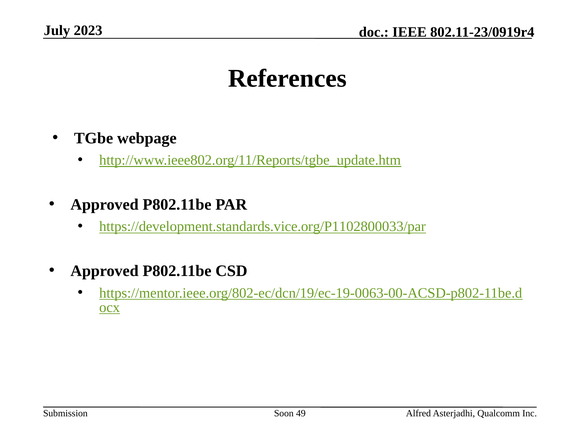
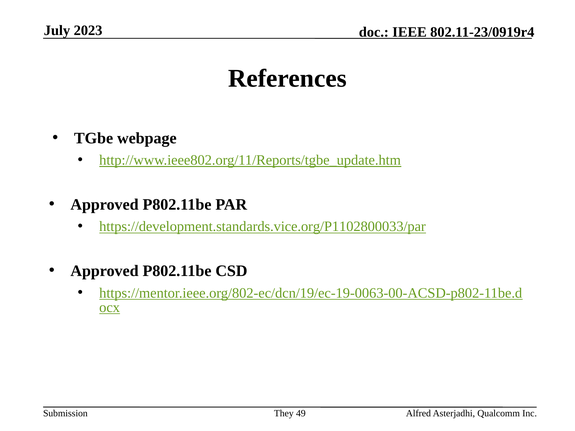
Soon: Soon -> They (284, 414)
